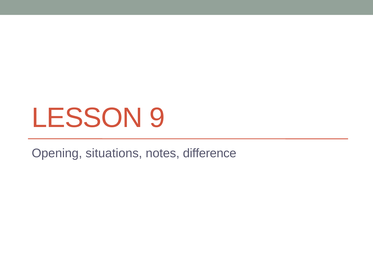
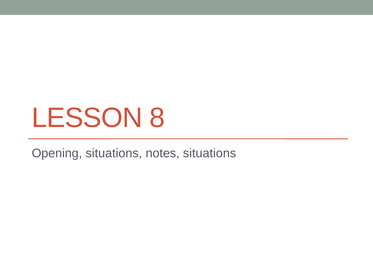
9: 9 -> 8 (157, 118)
notes difference: difference -> situations (210, 153)
